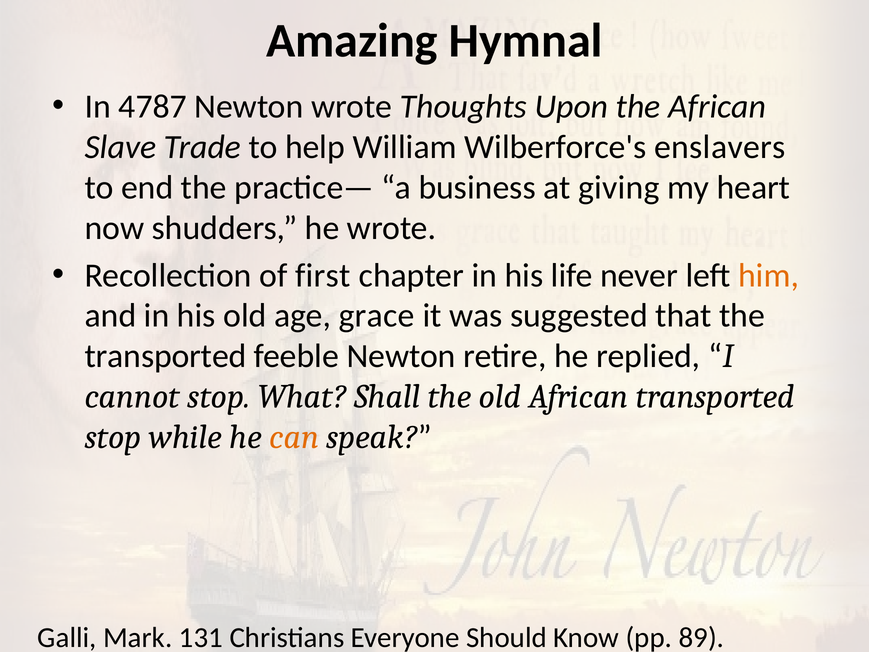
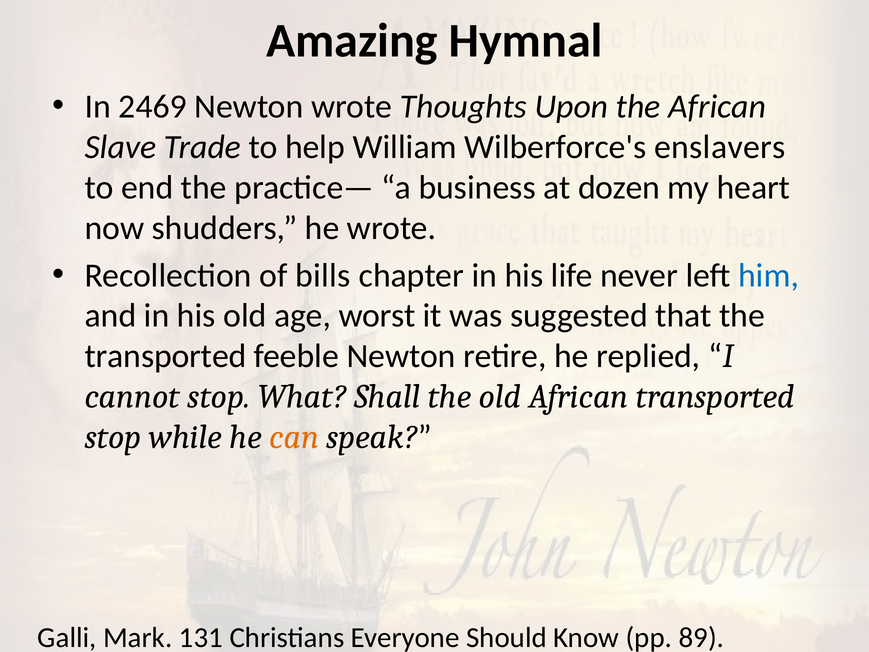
4787: 4787 -> 2469 (153, 107)
giving: giving -> dozen (619, 188)
first: first -> bills (323, 275)
him colour: orange -> blue (769, 275)
grace: grace -> worst (377, 316)
